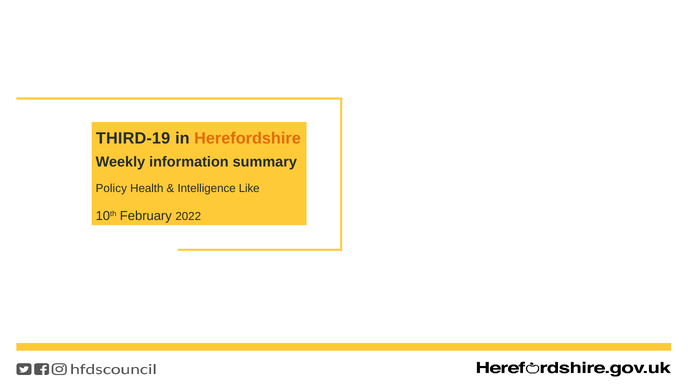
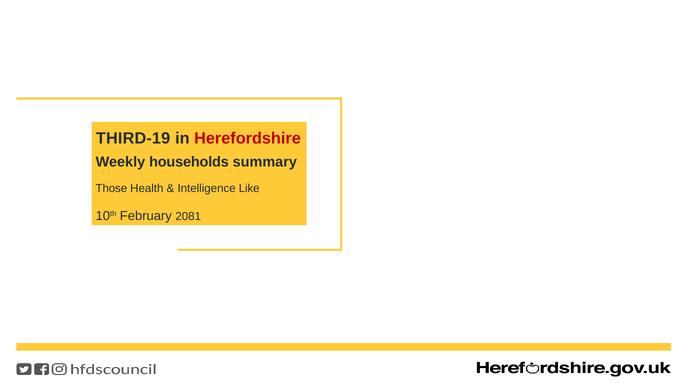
Herefordshire colour: orange -> red (247, 138)
information: information -> households (189, 162)
Policy: Policy -> Those (111, 188)
2022: 2022 -> 2081 (188, 216)
